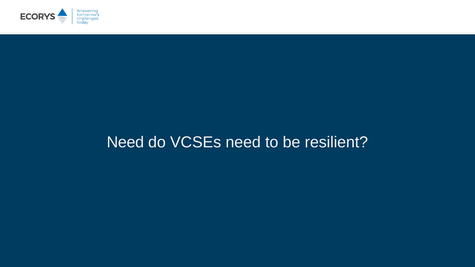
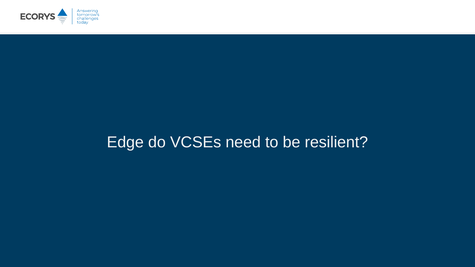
Need: Need -> Edge (125, 142)
